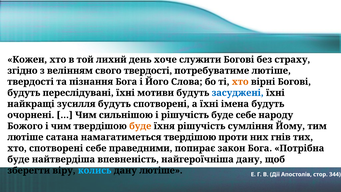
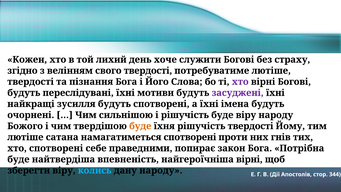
хто colour: orange -> purple (240, 82)
засуджені colour: blue -> purple (238, 93)
буде себе: себе -> віру (246, 115)
рішучість сумління: сумління -> твердості (251, 126)
намагатиметься твердішою: твердішою -> спотворені (190, 137)
найгероїчніша дану: дану -> вірні (249, 159)
дану лютіше: лютіше -> народу (161, 170)
